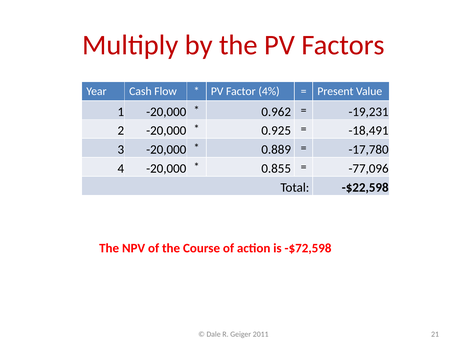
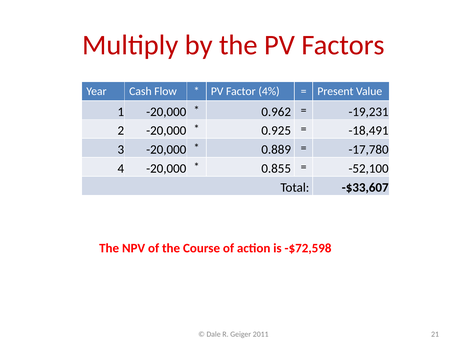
-77,096: -77,096 -> -52,100 (369, 169)
-$22,598: -$22,598 -> -$33,607 (365, 188)
